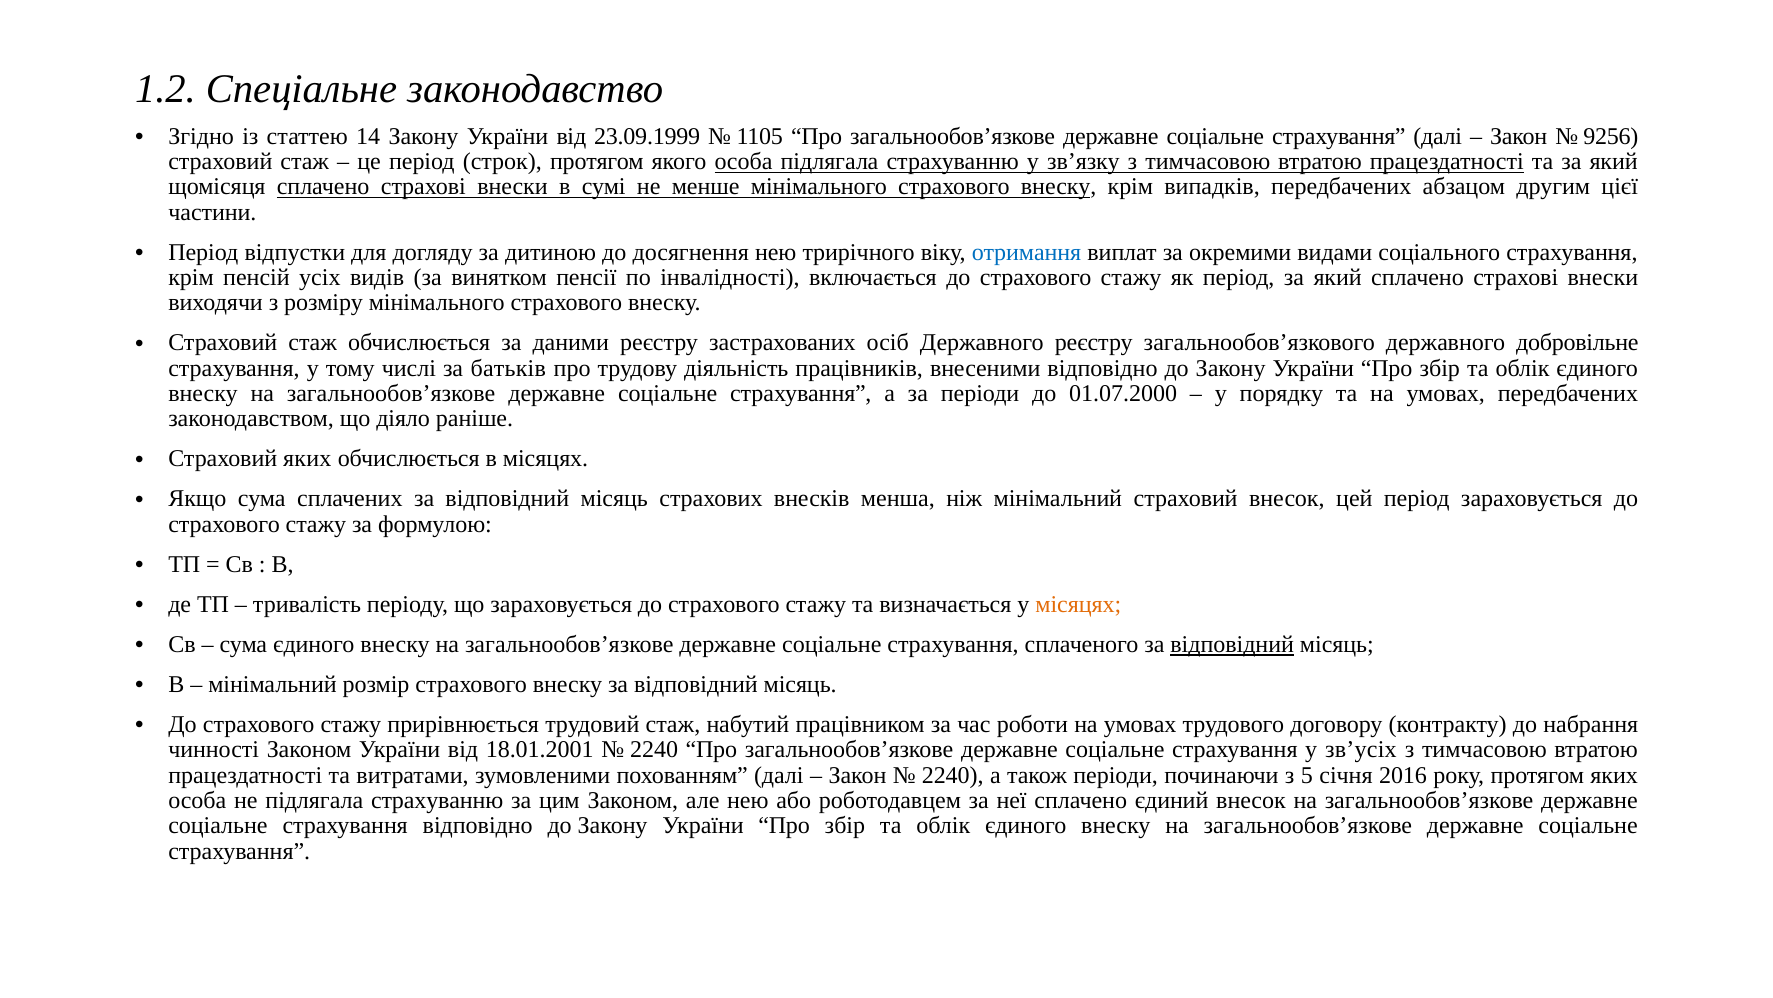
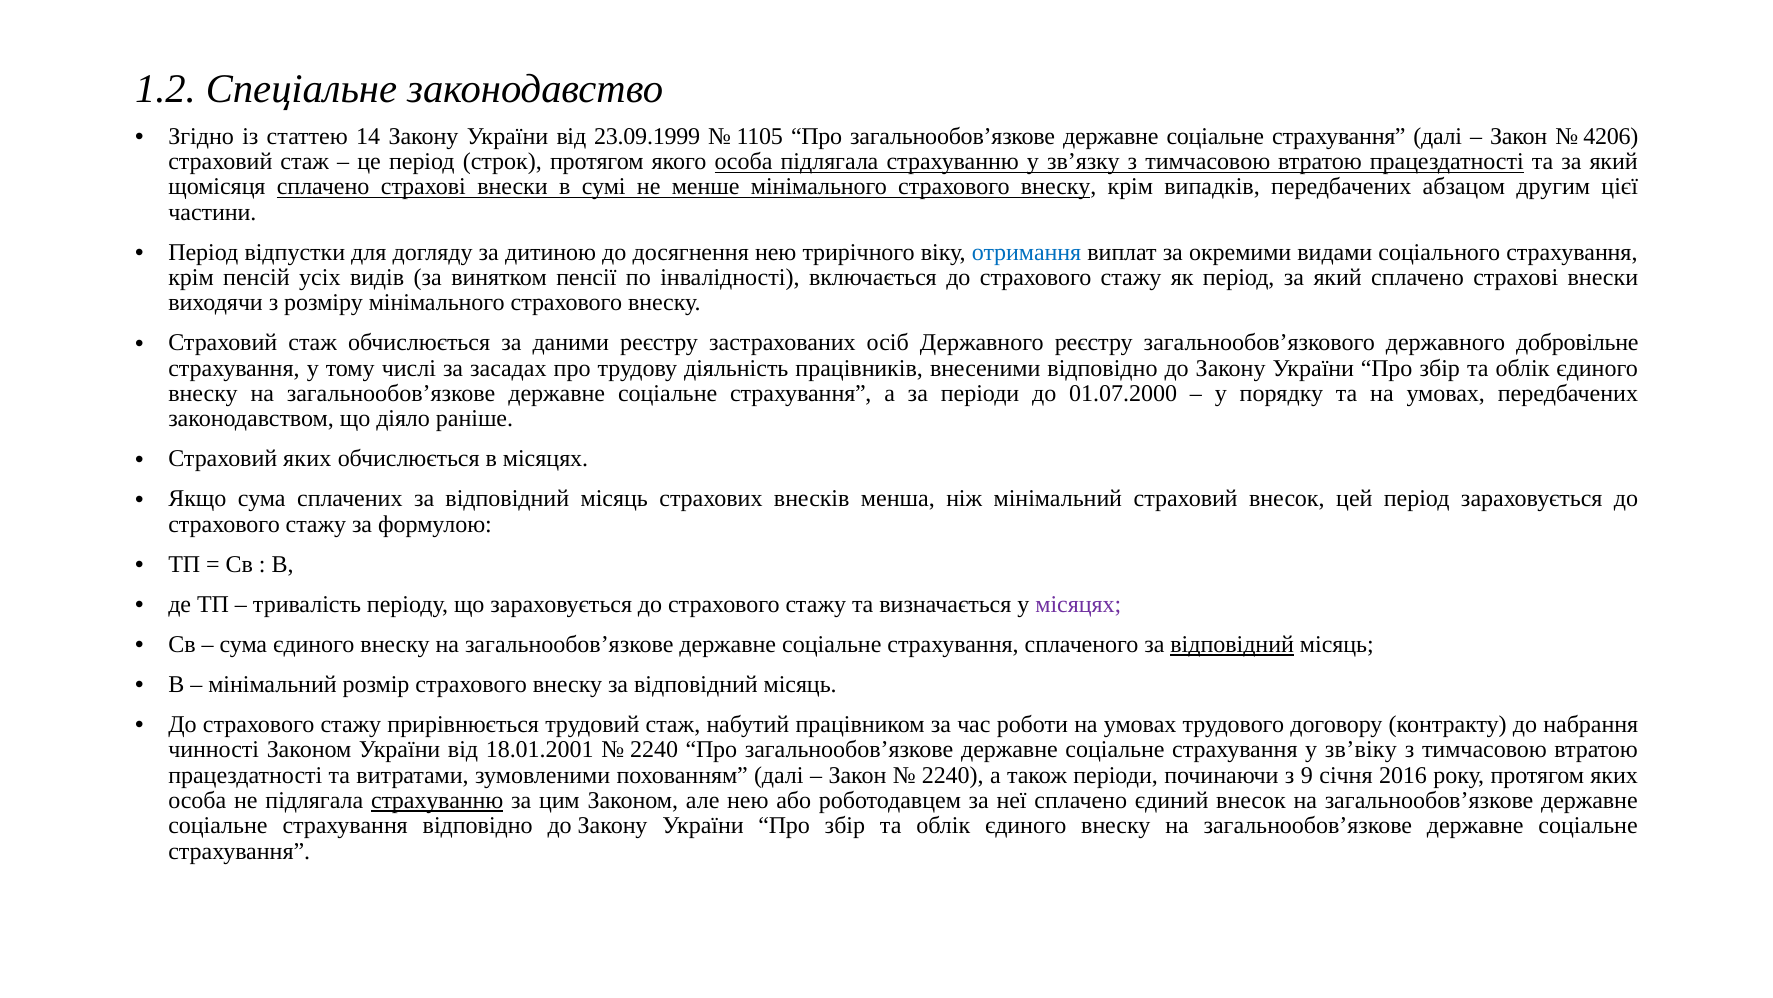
9256: 9256 -> 4206 (1611, 136)
батьків: батьків -> засадах (508, 368)
місяцях colour: orange -> purple (1078, 604)
зв’усіх: зв’усіх -> зв’віку (1361, 749)
5: 5 -> 9 (1307, 775)
страхуванню underline: none -> present (437, 800)
